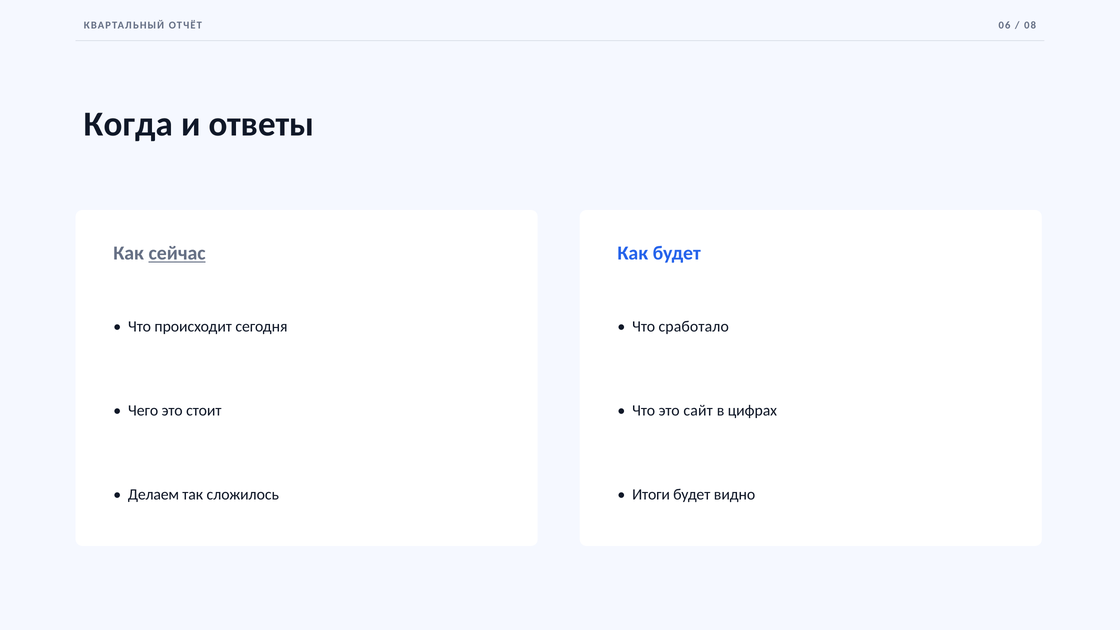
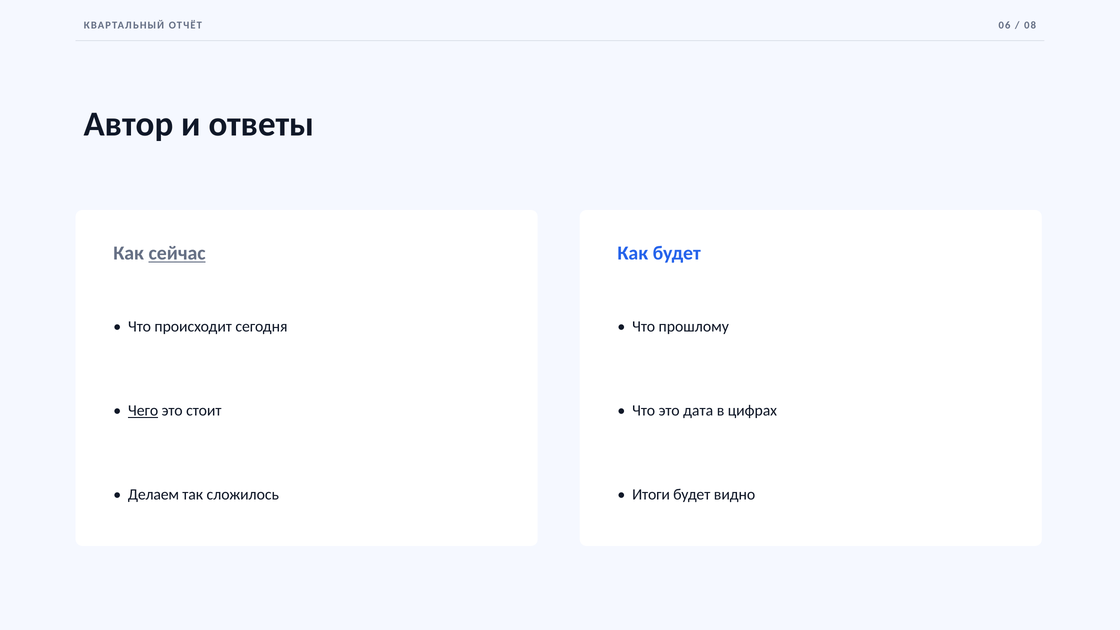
Когда: Когда -> Автор (129, 124)
сработало: сработало -> прошлому (694, 327)
Чего underline: none -> present (143, 411)
сайт: сайт -> дата (698, 411)
